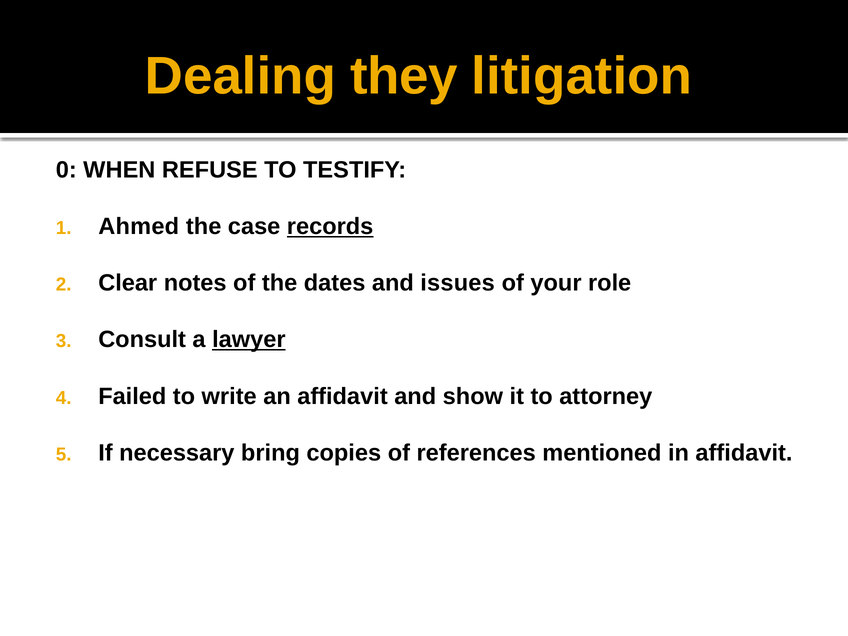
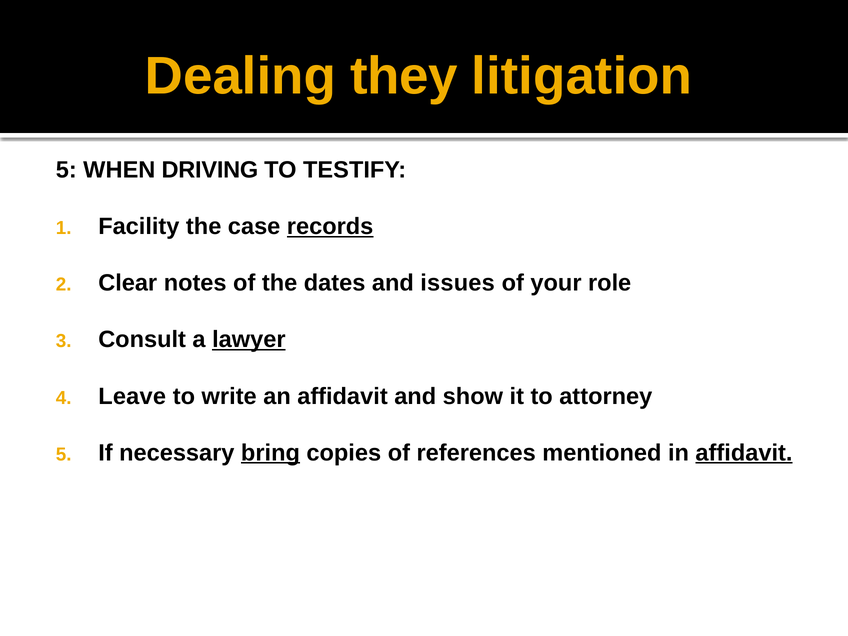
0: 0 -> 5 (66, 170)
REFUSE: REFUSE -> DRIVING (210, 170)
Ahmed: Ahmed -> Facility (139, 227)
Failed: Failed -> Leave (132, 396)
bring underline: none -> present (270, 453)
affidavit underline: none -> present (744, 453)
